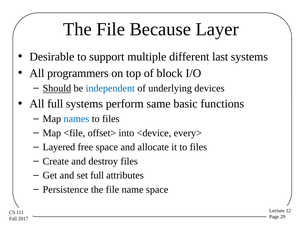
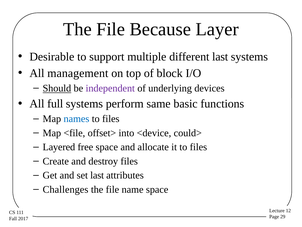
programmers: programmers -> management (78, 73)
independent colour: blue -> purple (110, 88)
every>: every> -> could> (188, 133)
set full: full -> last (97, 175)
Persistence: Persistence -> Challenges (66, 189)
